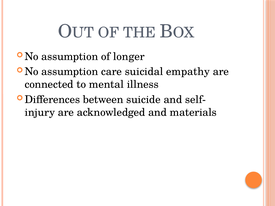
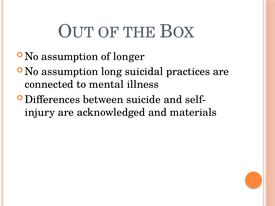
care: care -> long (112, 72)
empathy: empathy -> practices (188, 72)
